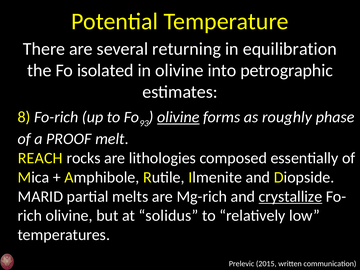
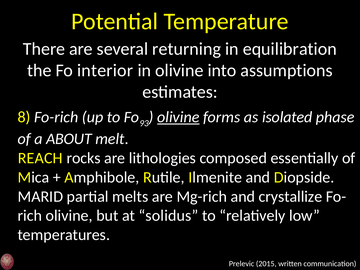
isolated: isolated -> interior (105, 70)
petrographic: petrographic -> assumptions (287, 70)
roughly: roughly -> isolated (287, 117)
PROOF: PROOF -> ABOUT (69, 139)
crystallize underline: present -> none (290, 197)
